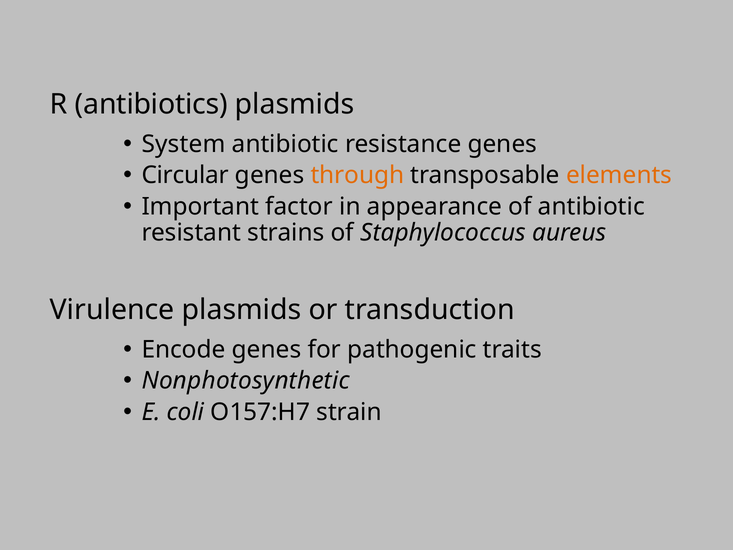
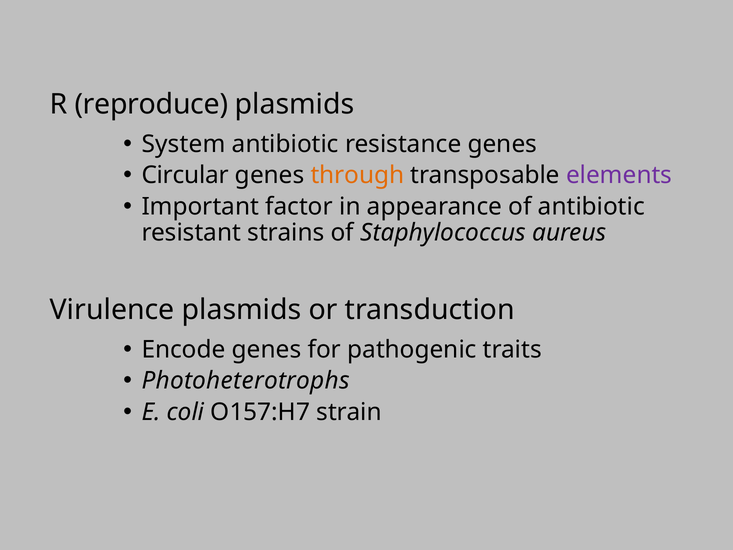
antibiotics: antibiotics -> reproduce (151, 104)
elements colour: orange -> purple (619, 175)
Nonphotosynthetic: Nonphotosynthetic -> Photoheterotrophs (246, 381)
